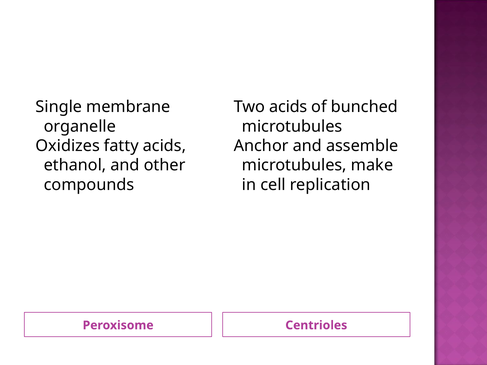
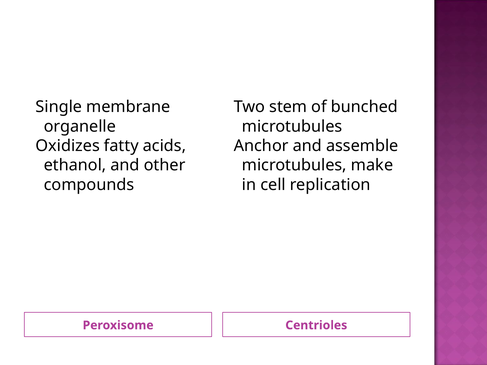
Two acids: acids -> stem (288, 107)
